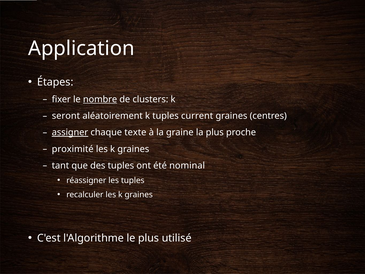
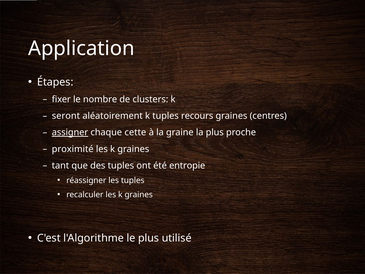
nombre underline: present -> none (100, 99)
current: current -> recours (197, 116)
texte: texte -> cette (135, 132)
nominal: nominal -> entropie (187, 165)
